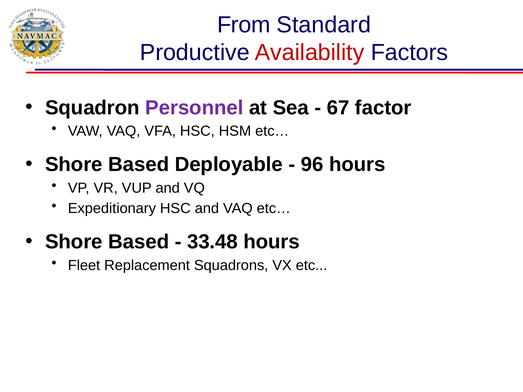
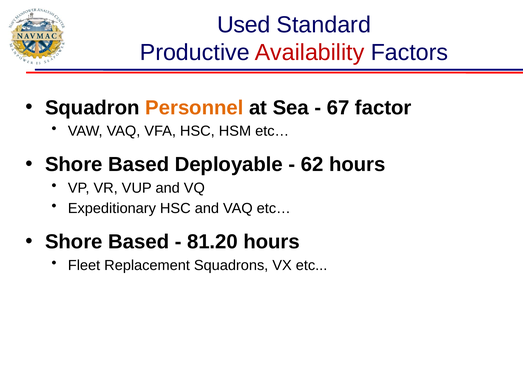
From: From -> Used (244, 25)
Personnel colour: purple -> orange (194, 108)
96: 96 -> 62 (312, 165)
33.48: 33.48 -> 81.20 (212, 242)
